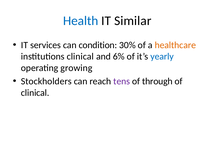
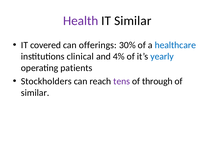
Health colour: blue -> purple (81, 21)
services: services -> covered (46, 45)
condition: condition -> offerings (98, 45)
healthcare colour: orange -> blue (175, 45)
6%: 6% -> 4% (119, 57)
growing: growing -> patients (76, 68)
clinical: clinical -> similar (35, 93)
